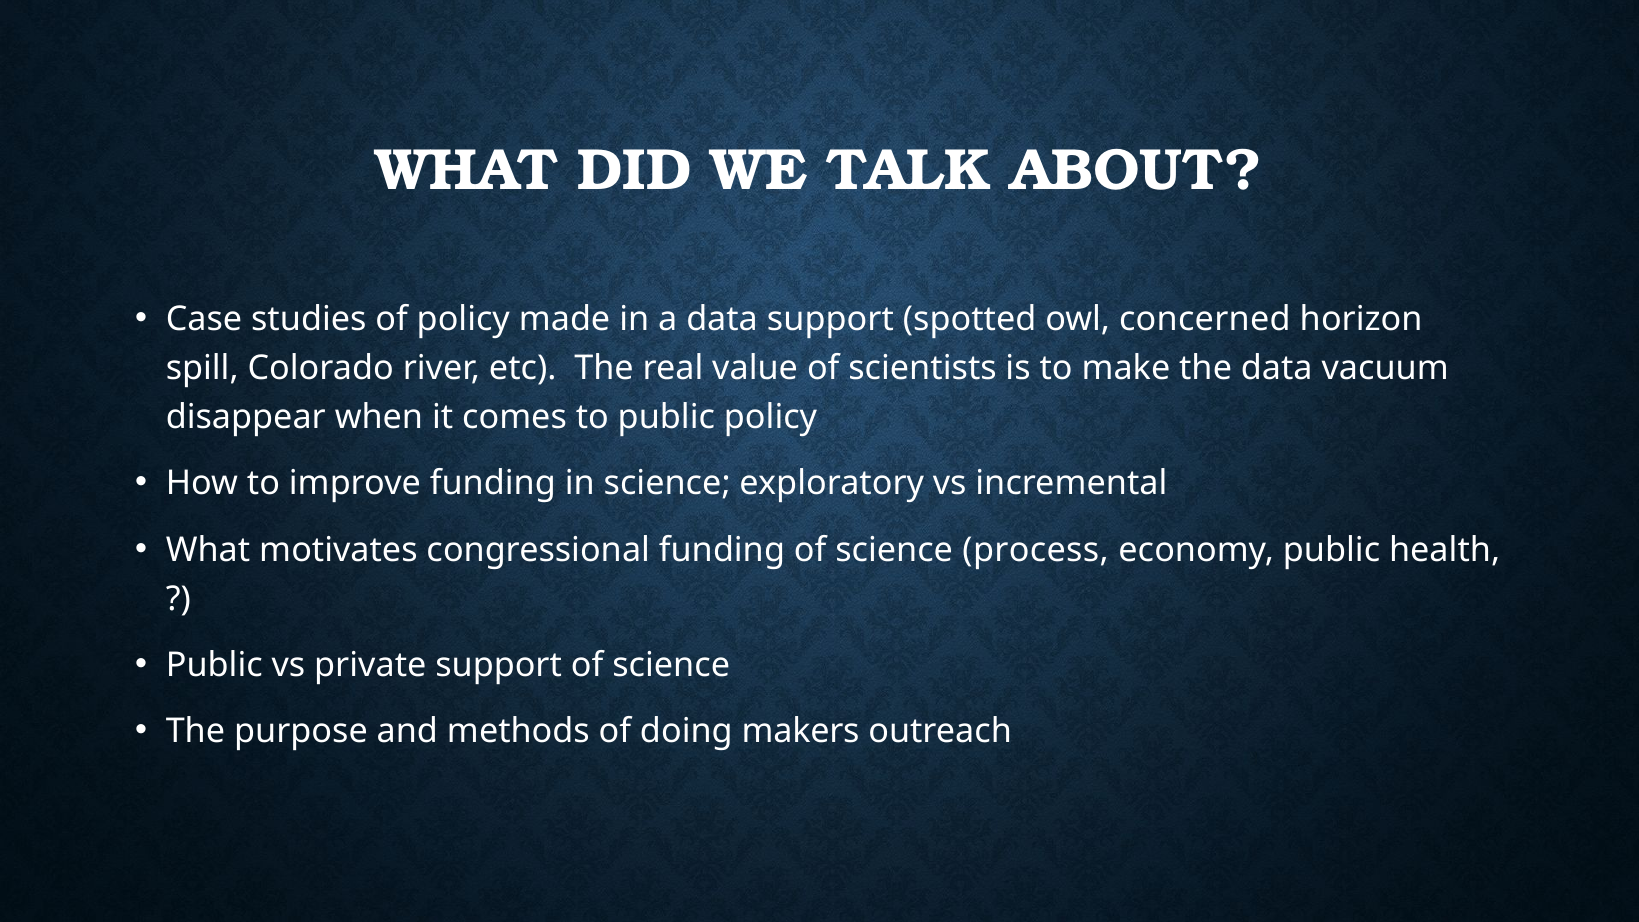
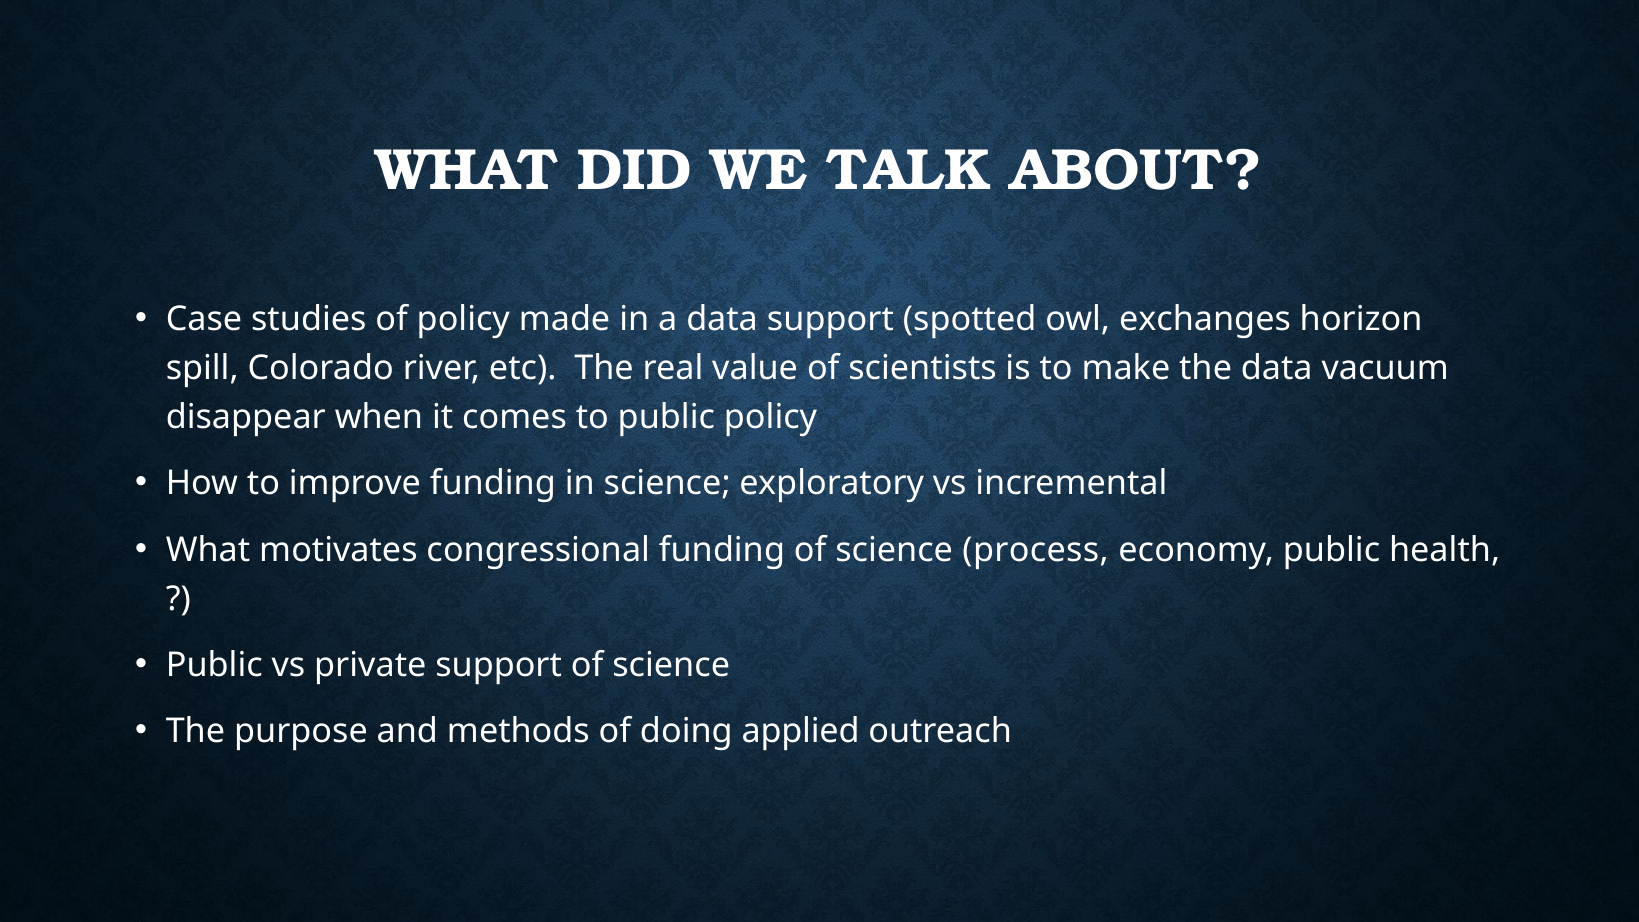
concerned: concerned -> exchanges (1205, 319)
makers: makers -> applied (801, 731)
